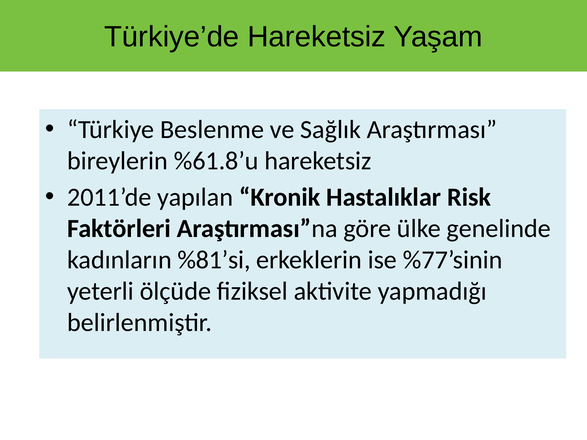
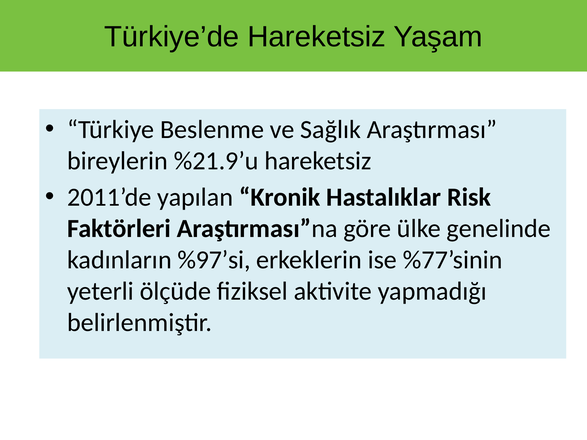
%61.8’u: %61.8’u -> %21.9’u (216, 161)
%81’si: %81’si -> %97’si (214, 260)
